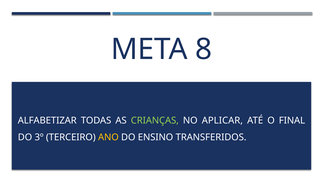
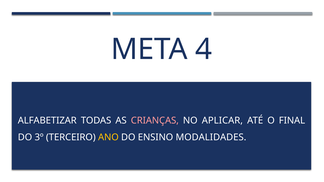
8: 8 -> 4 (204, 49)
CRIANÇAS colour: light green -> pink (155, 121)
TRANSFERIDOS: TRANSFERIDOS -> MODALIDADES (211, 138)
